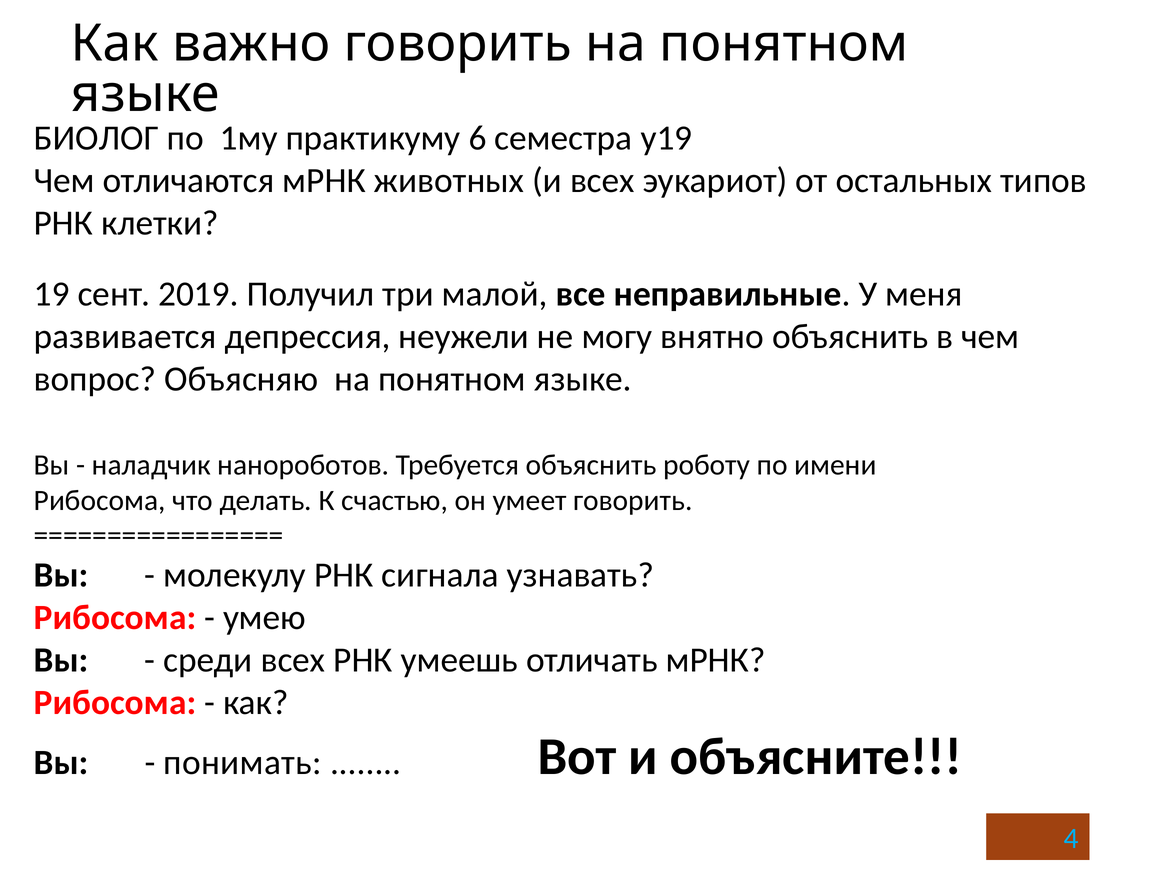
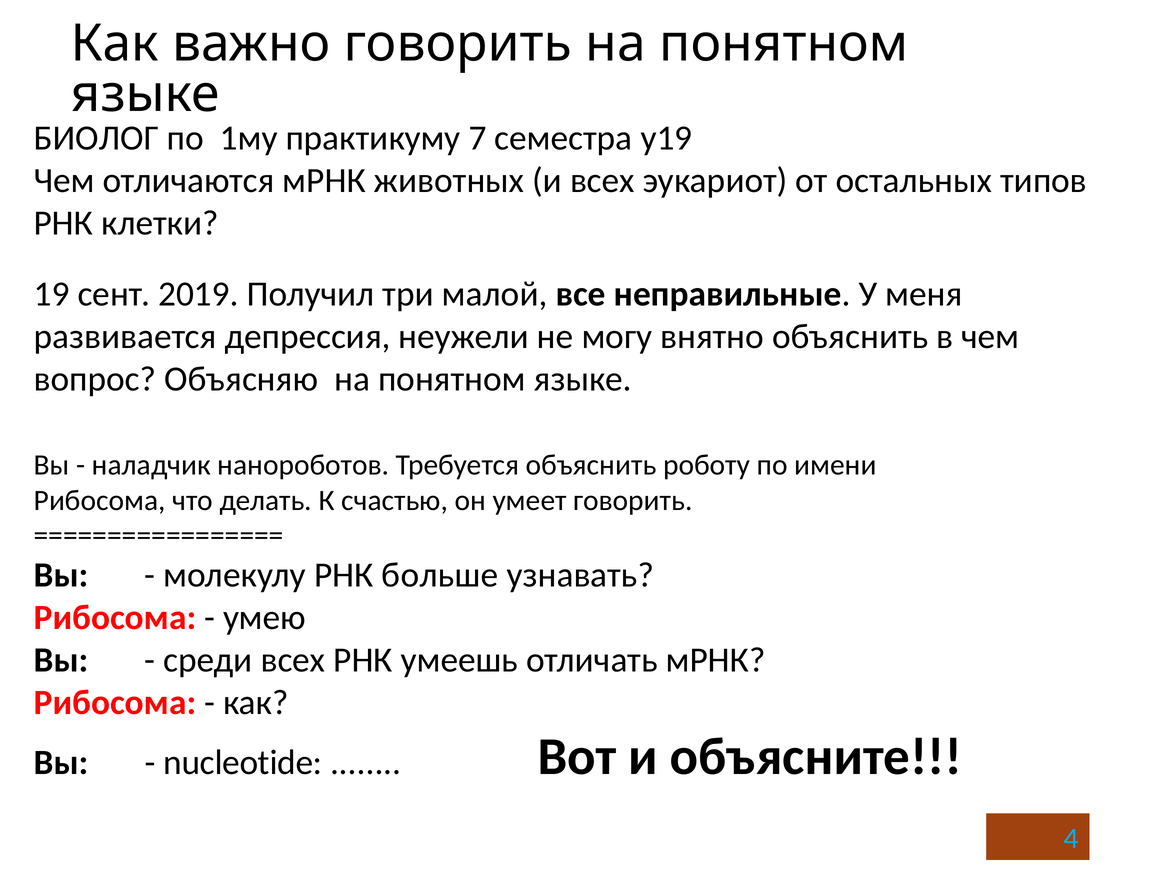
6: 6 -> 7 (477, 138)
сигнала: сигнала -> больше (440, 575)
понимать: понимать -> nucleotide (243, 762)
